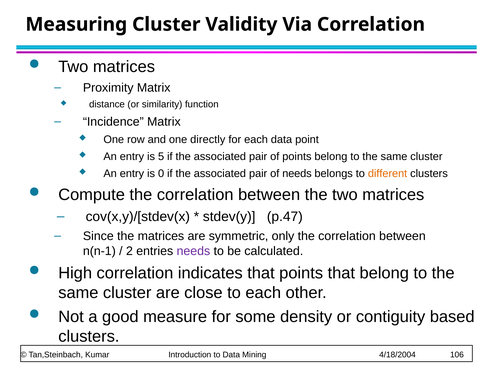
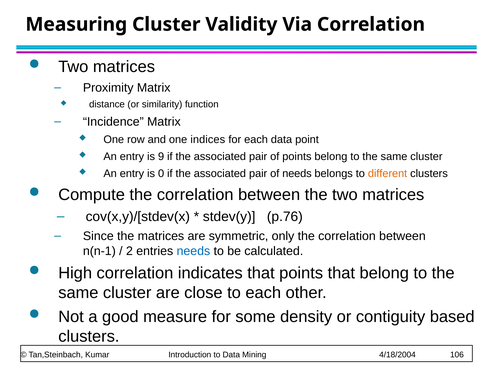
directly: directly -> indices (208, 139)
5: 5 -> 9 (161, 156)
p.47: p.47 -> p.76 (285, 217)
needs colour: purple -> blue (193, 251)
